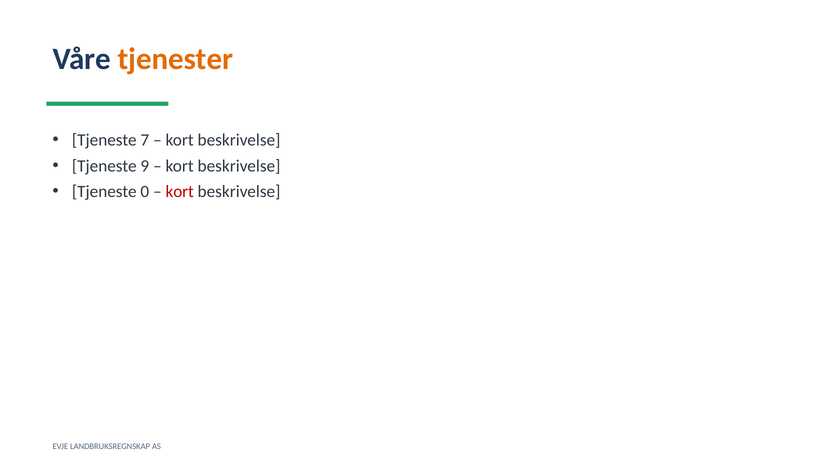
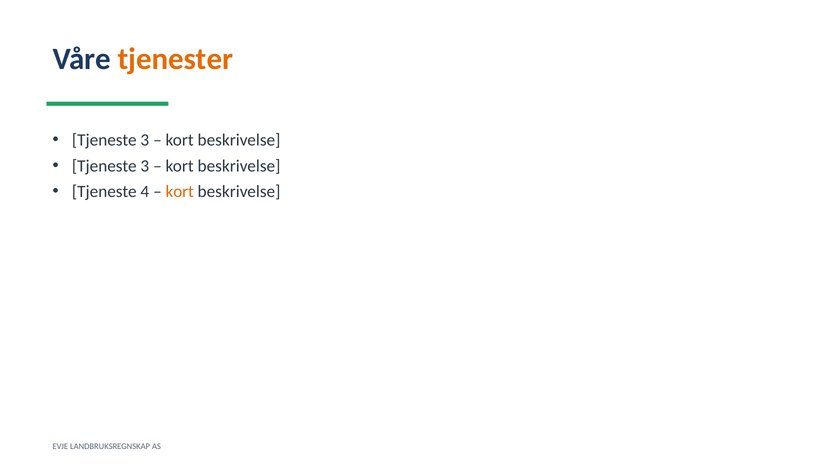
7: 7 -> 3 (145, 140)
9: 9 -> 3 (145, 166)
0: 0 -> 4 (145, 192)
kort colour: red -> orange (180, 192)
